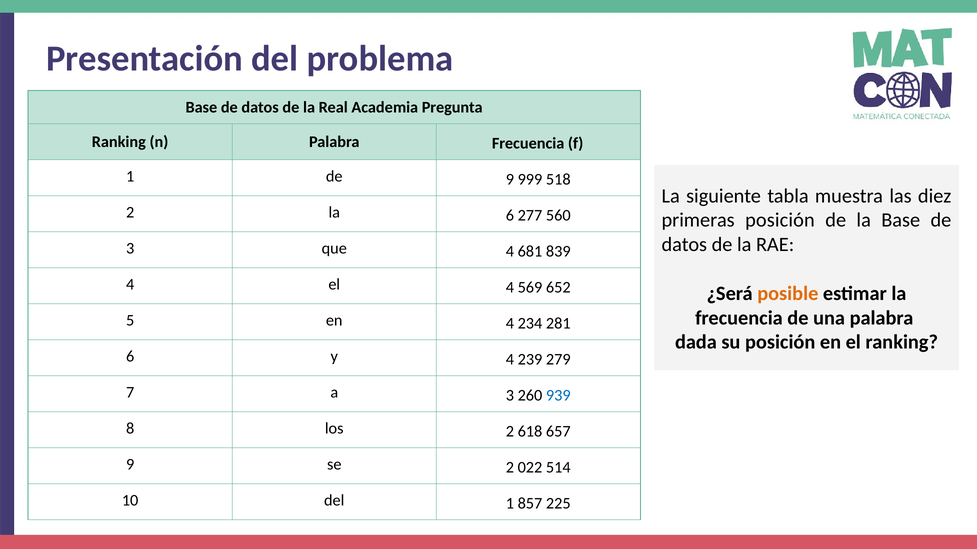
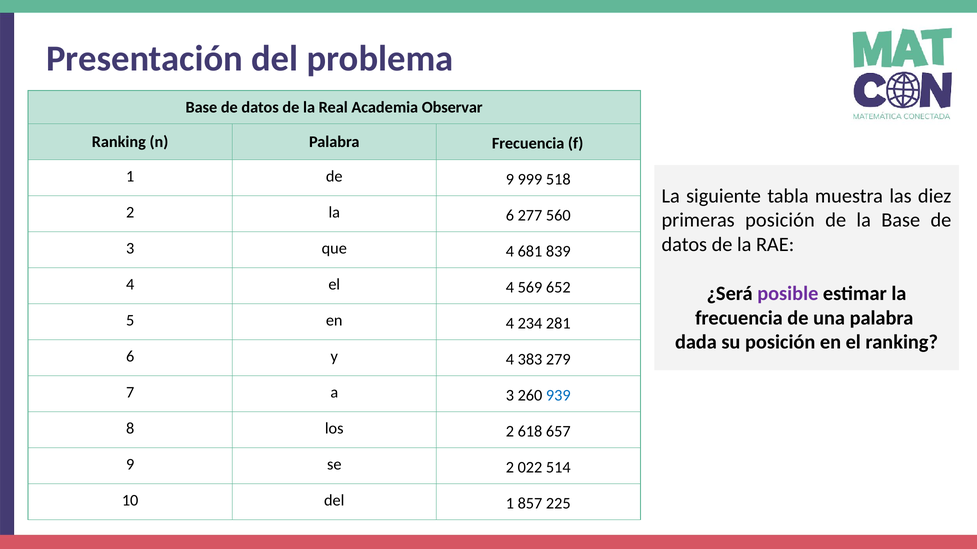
Pregunta: Pregunta -> Observar (452, 108)
posible colour: orange -> purple (788, 294)
239: 239 -> 383 (530, 360)
